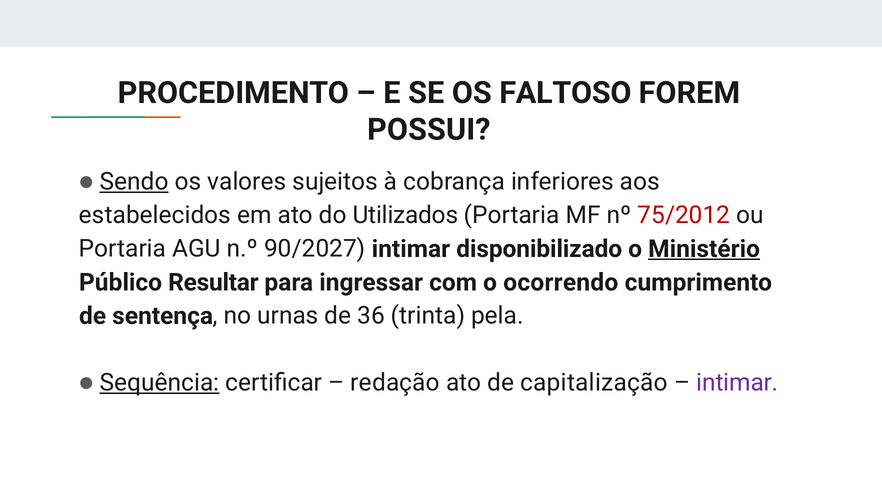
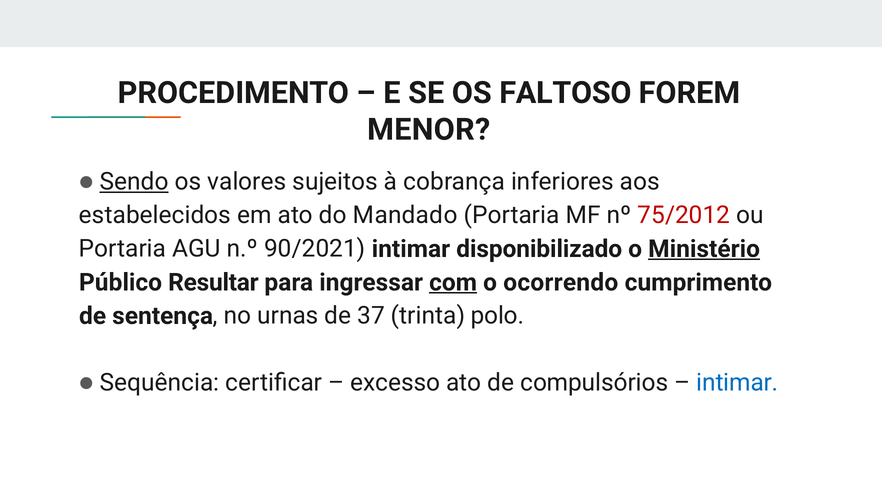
POSSUI: POSSUI -> MENOR (429, 130)
Utilizados: Utilizados -> Mandado (405, 215)
90/2027: 90/2027 -> 90/2021 (315, 249)
com underline: none -> present (453, 282)
36: 36 -> 37 (371, 316)
pela: pela -> polo (497, 316)
Sequência underline: present -> none (160, 383)
redação: redação -> excesso (395, 383)
capitalização: capitalização -> compulsórios (594, 383)
intimar colour: purple -> blue (737, 383)
